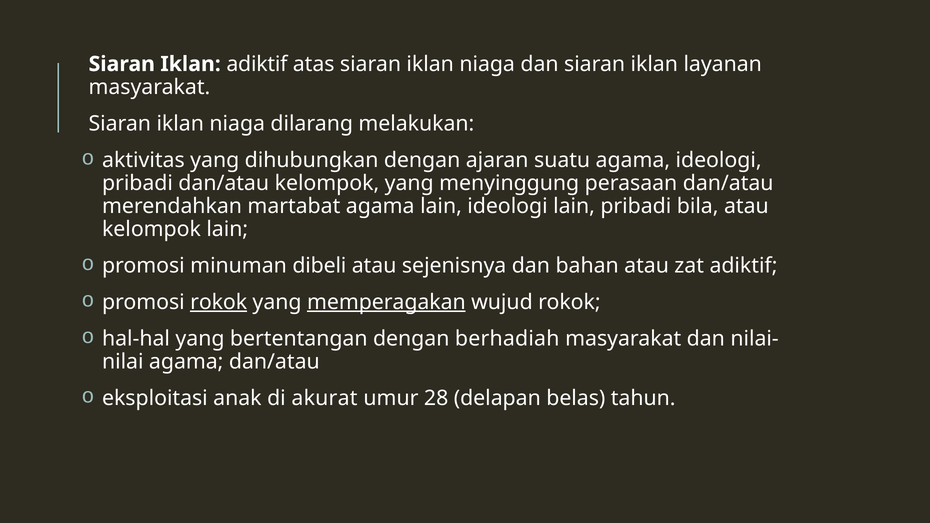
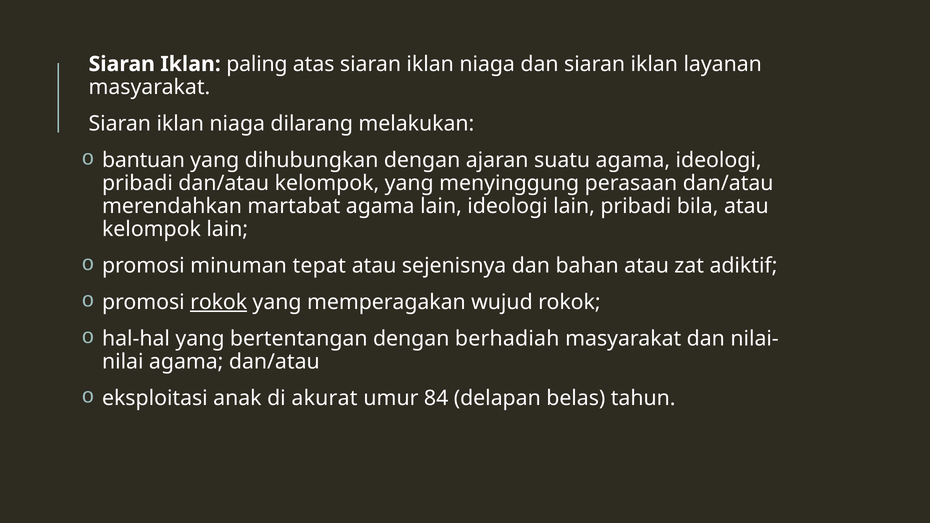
Iklan adiktif: adiktif -> paling (257, 64)
aktivitas: aktivitas -> bantuan (144, 160)
dibeli: dibeli -> tepat (319, 266)
memperagakan underline: present -> none (386, 302)
28: 28 -> 84 (436, 398)
